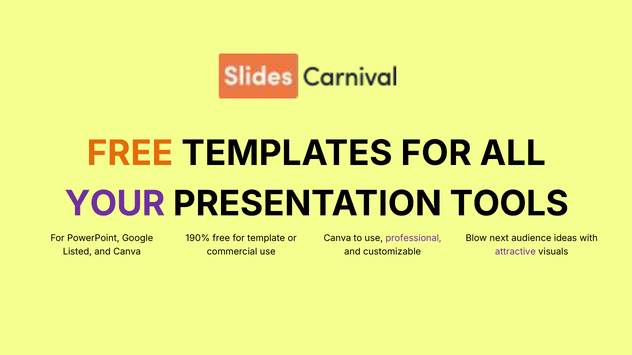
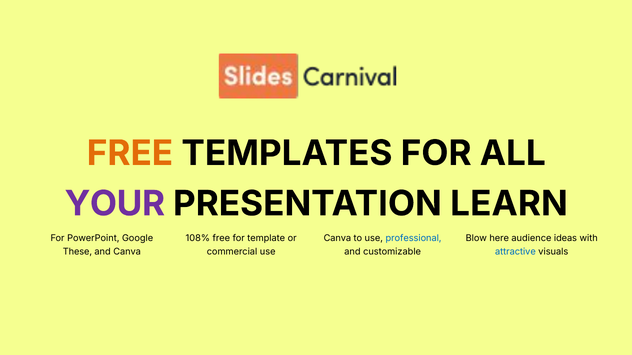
TOOLS: TOOLS -> LEARN (509, 204)
190%: 190% -> 108% (198, 239)
professional colour: purple -> blue (414, 239)
next: next -> here (499, 239)
Listed: Listed -> These (77, 252)
attractive colour: purple -> blue (515, 252)
